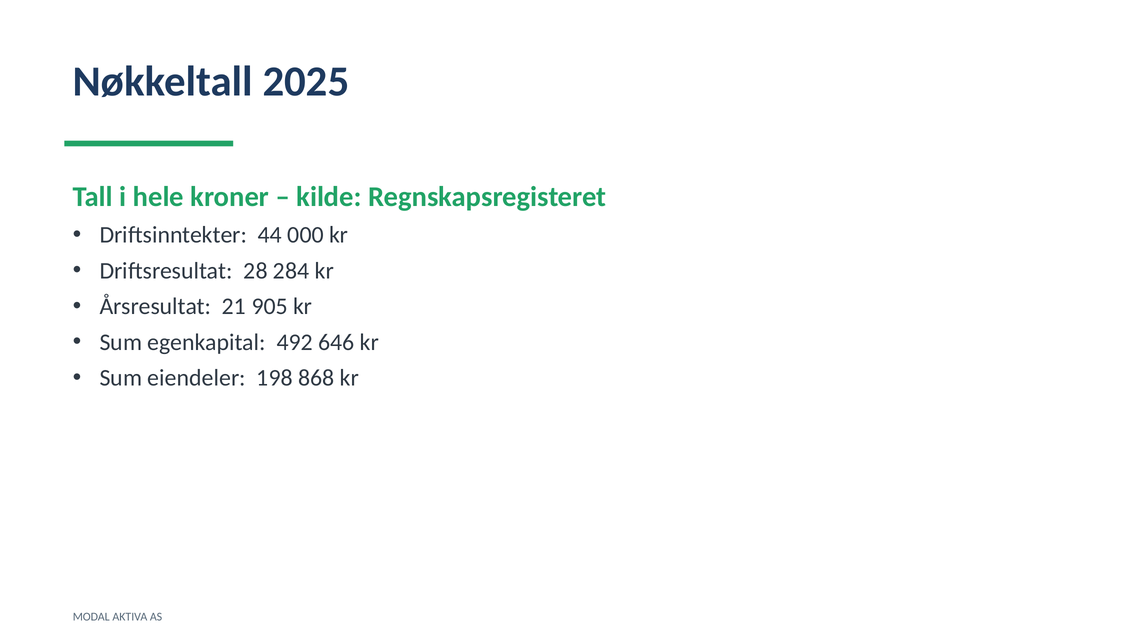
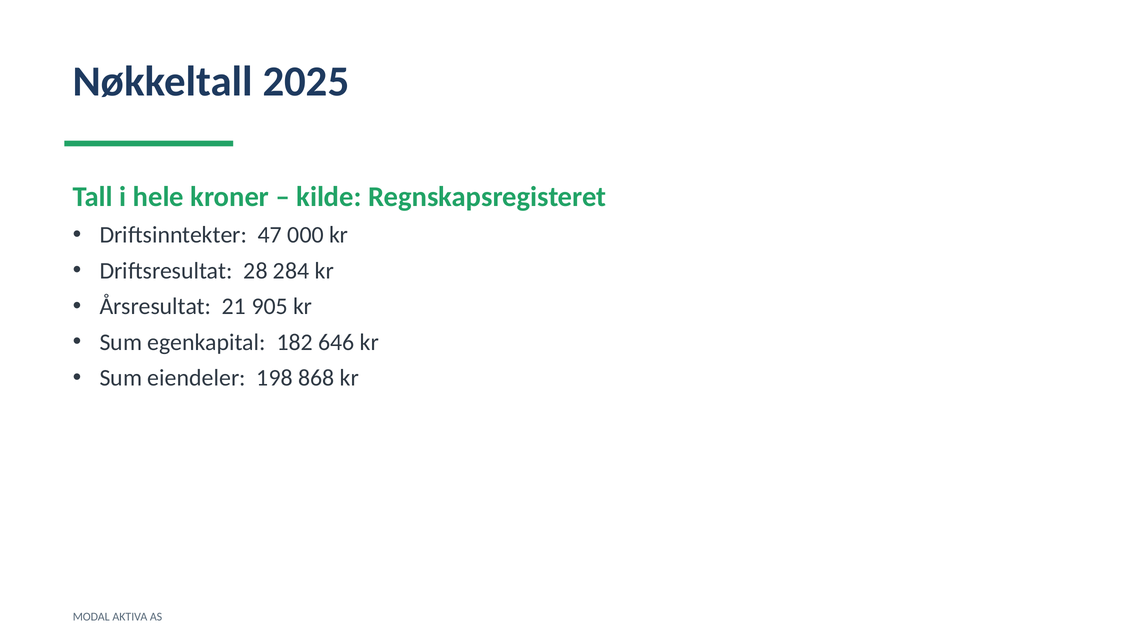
44: 44 -> 47 (270, 235)
492: 492 -> 182 (295, 343)
